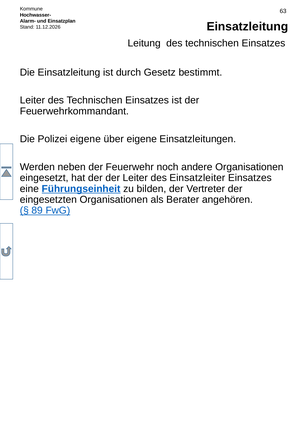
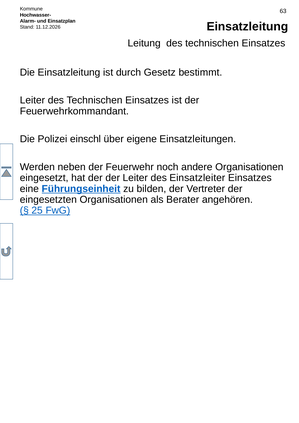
Polizei eigene: eigene -> einschl (86, 139)
89: 89 -> 25 (37, 210)
